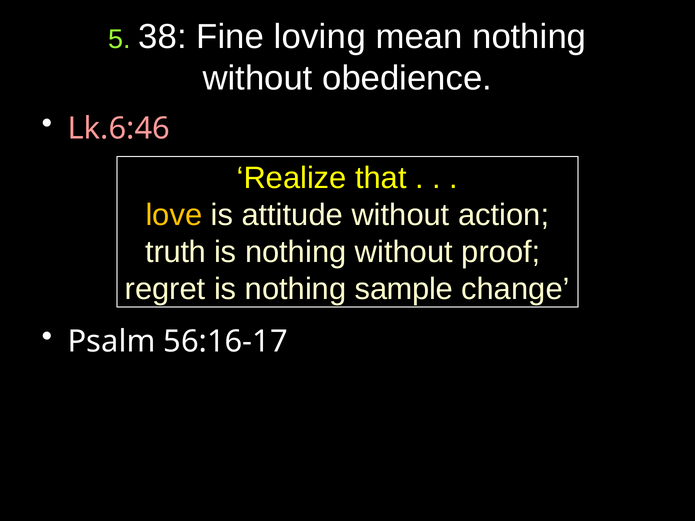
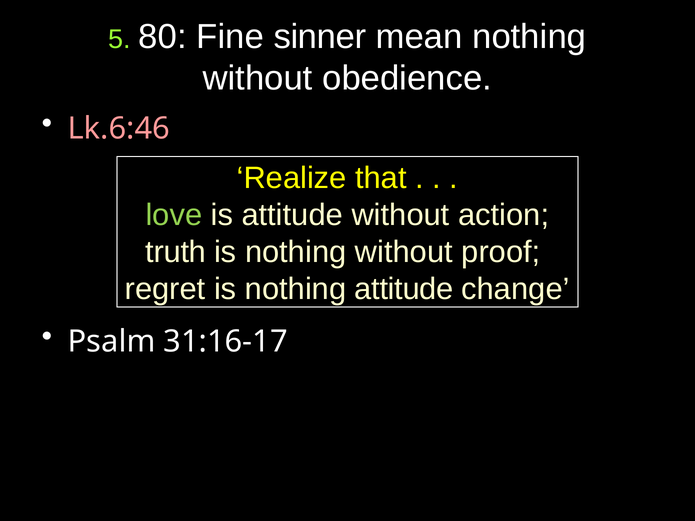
38: 38 -> 80 (163, 37)
loving: loving -> sinner (320, 37)
love colour: yellow -> light green (174, 215)
nothing sample: sample -> attitude (404, 289)
56:16-17: 56:16-17 -> 31:16-17 (226, 342)
